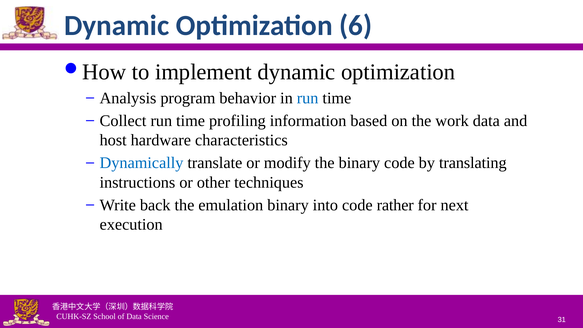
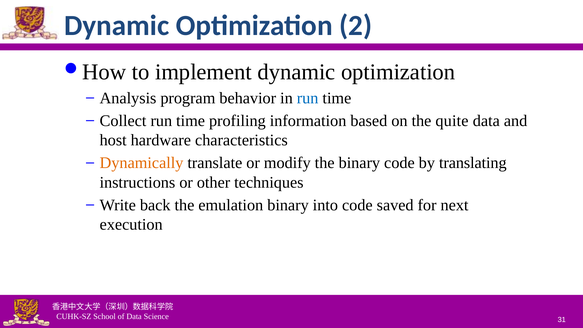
6: 6 -> 2 (356, 25)
work: work -> quite (452, 121)
Dynamically colour: blue -> orange (142, 163)
rather: rather -> saved (395, 205)
